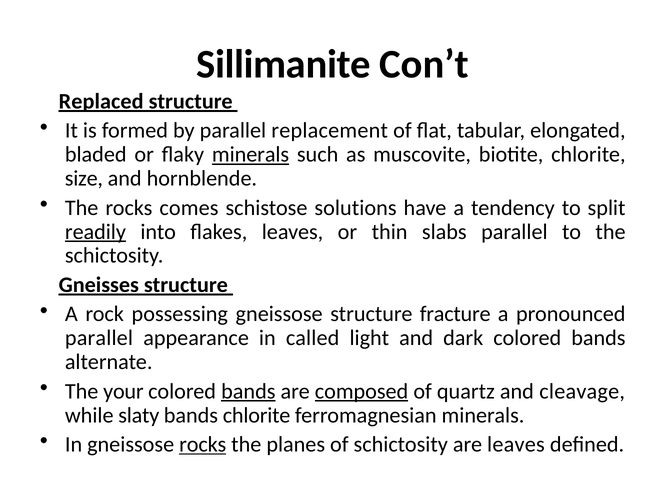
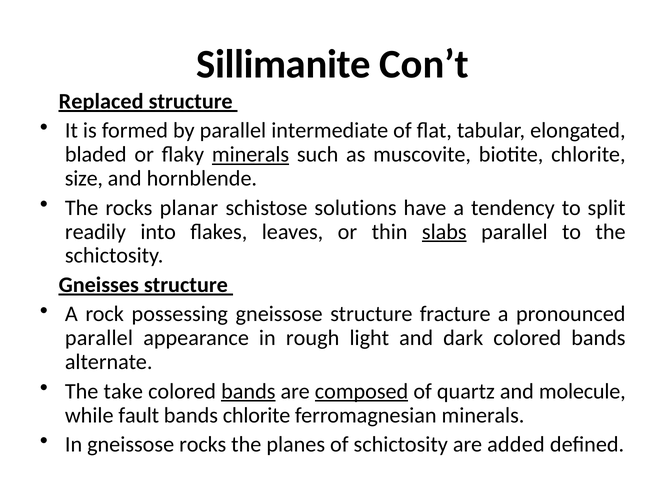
replacement: replacement -> intermediate (330, 131)
comes: comes -> planar (189, 208)
readily underline: present -> none (95, 232)
slabs underline: none -> present (444, 232)
called: called -> rough (313, 338)
your: your -> take (123, 392)
cleavage: cleavage -> molecule (582, 392)
slaty: slaty -> fault (139, 416)
rocks underline: present -> none (203, 445)
are leaves: leaves -> added (516, 445)
